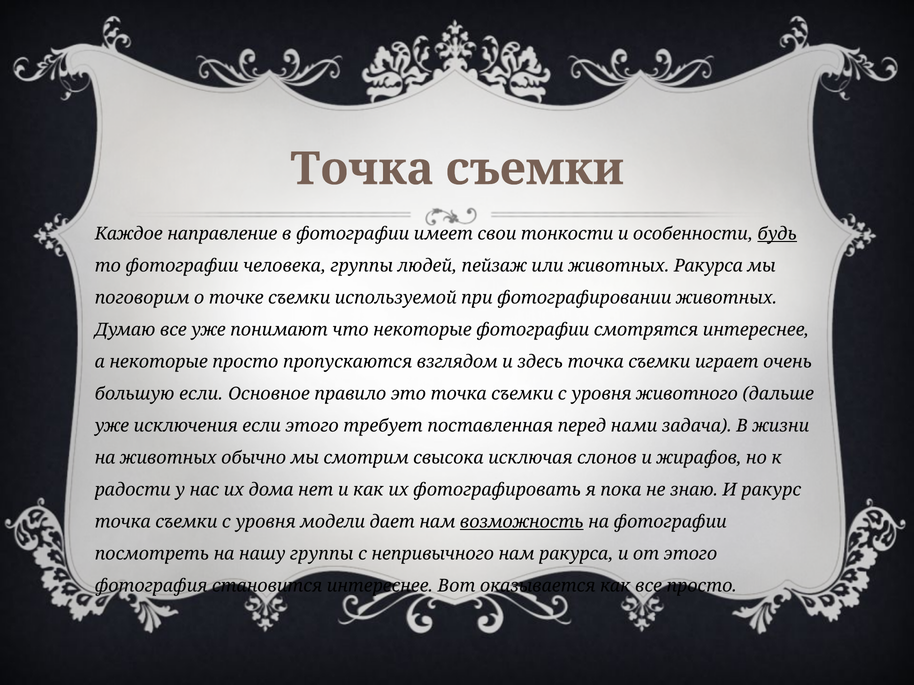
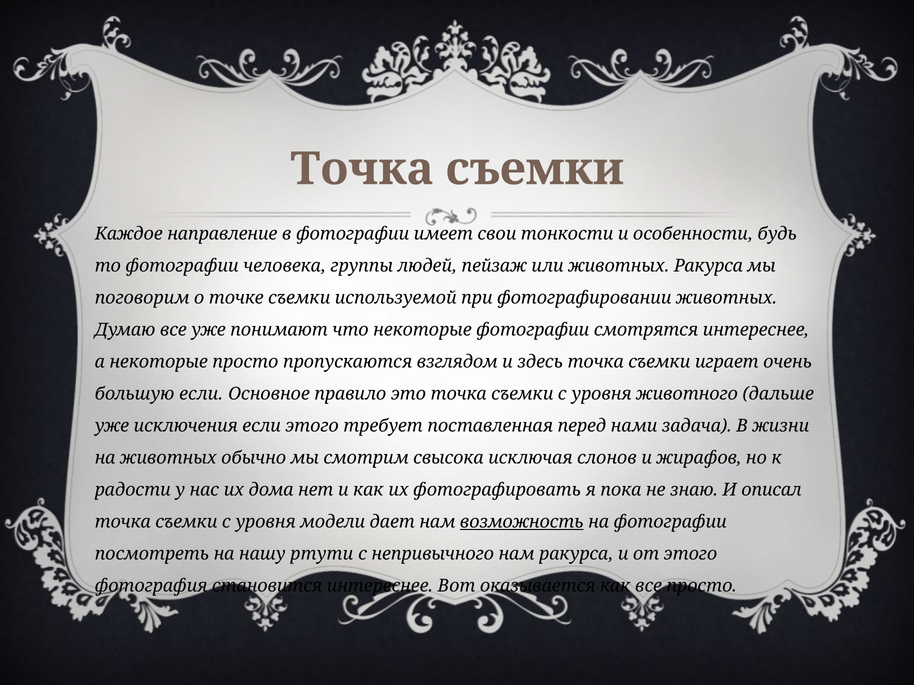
будь underline: present -> none (777, 234)
ракурс: ракурс -> описал (771, 490)
нашу группы: группы -> ртути (322, 554)
